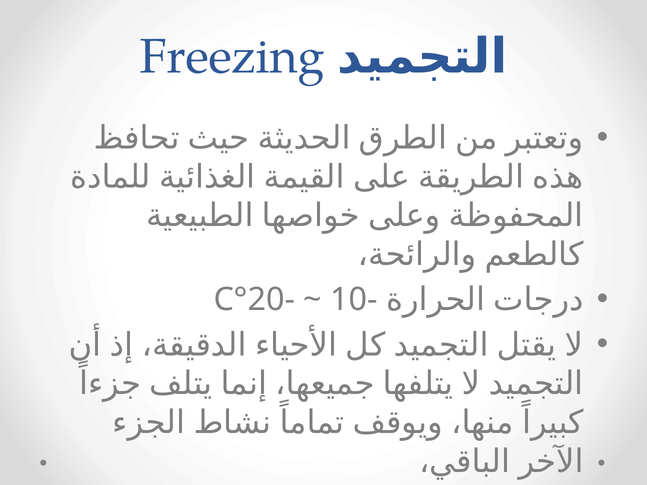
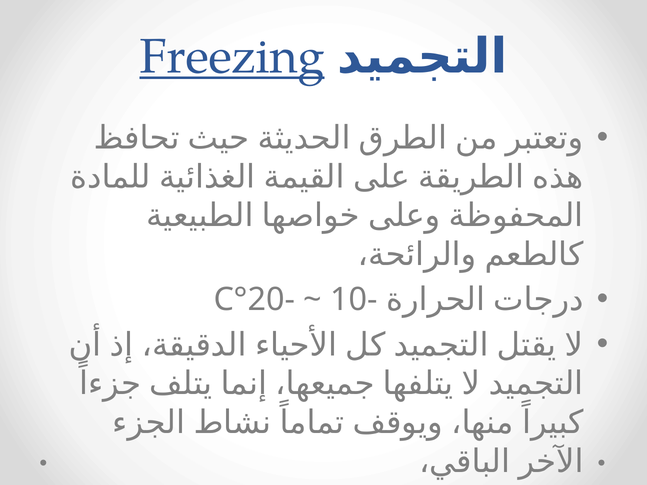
Freezing underline: none -> present (232, 57)
